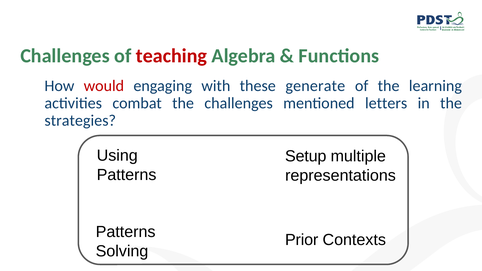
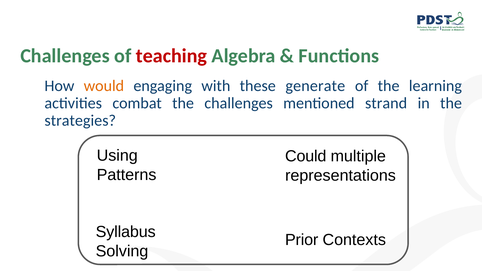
would colour: red -> orange (104, 86)
letters: letters -> strand (386, 103)
Setup: Setup -> Could (306, 156)
Patterns: Patterns -> Syllabus (126, 232)
